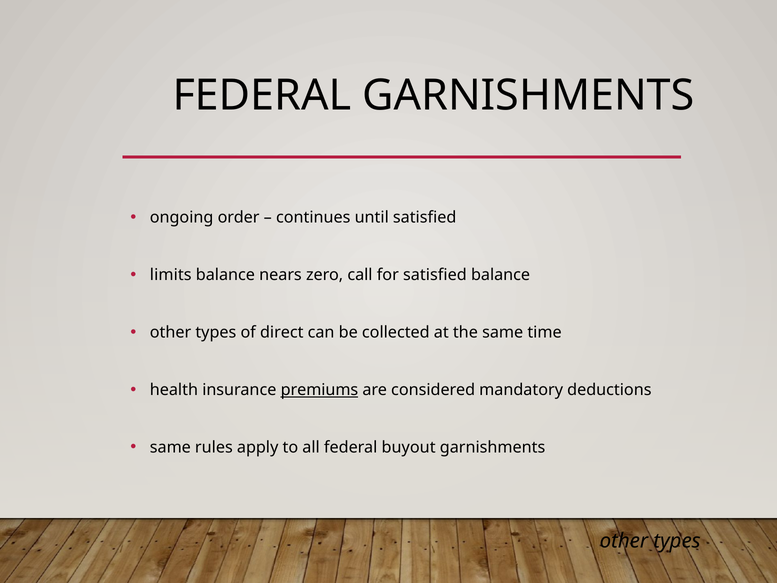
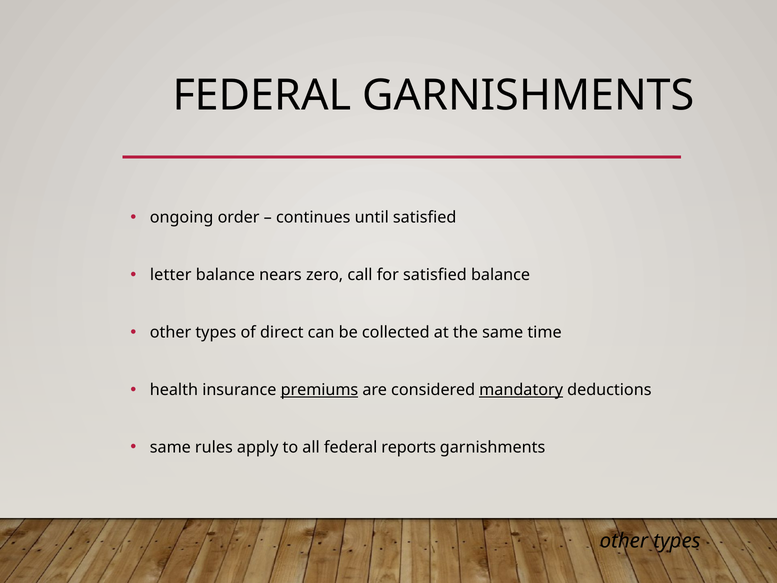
limits: limits -> letter (171, 275)
mandatory underline: none -> present (521, 390)
buyout: buyout -> reports (409, 447)
